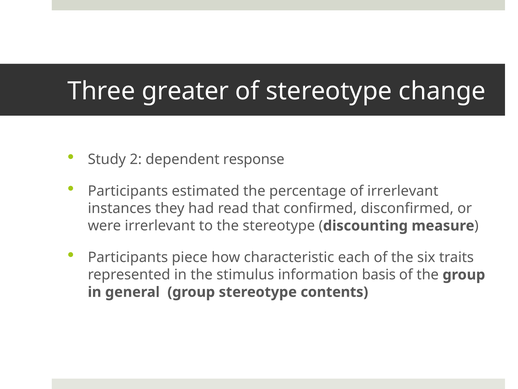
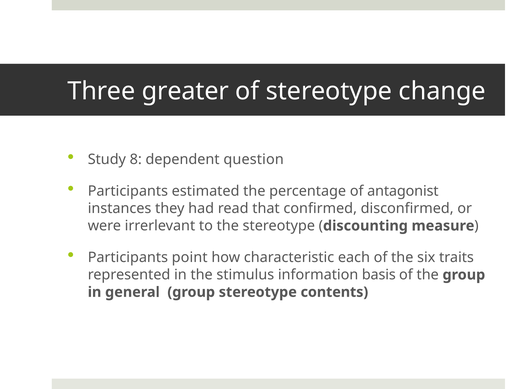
2: 2 -> 8 (136, 159)
response: response -> question (254, 159)
of irrerlevant: irrerlevant -> antagonist (403, 191)
piece: piece -> point (190, 257)
